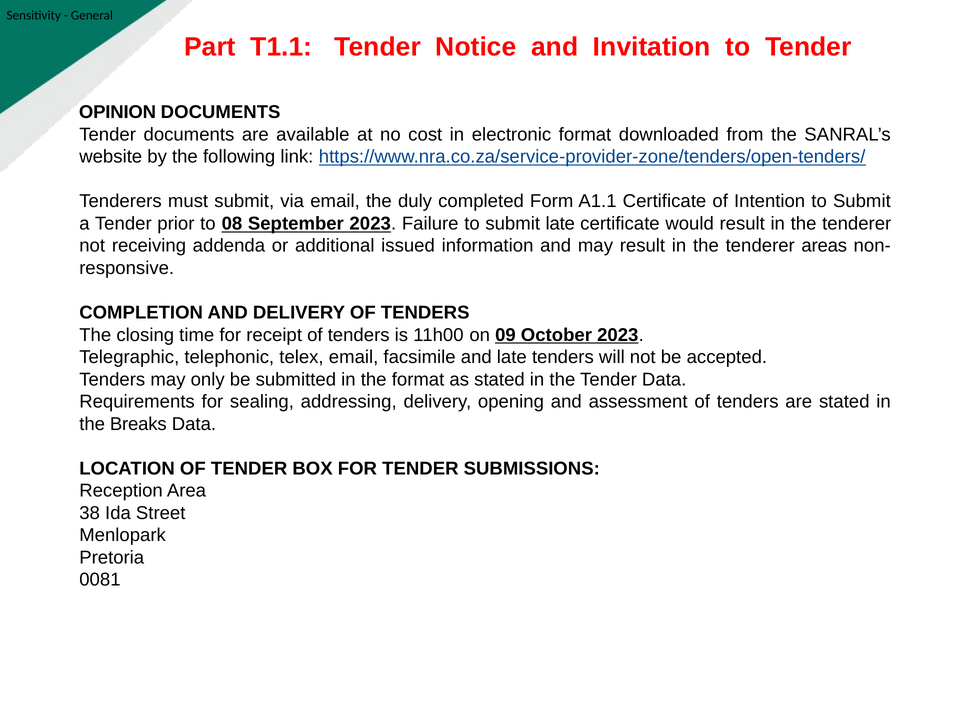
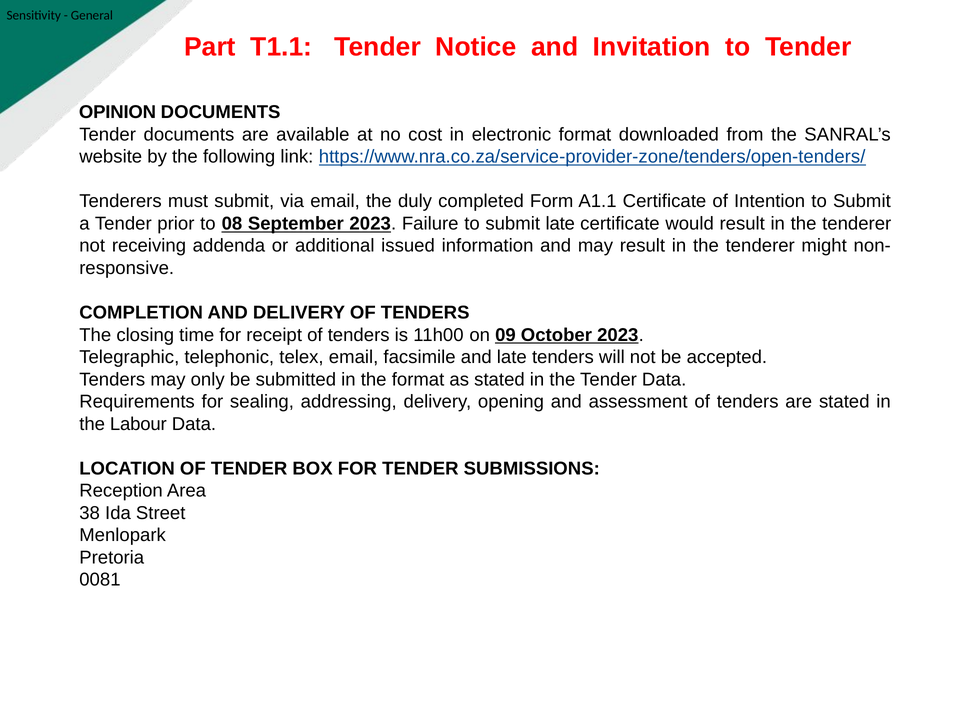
areas: areas -> might (824, 246)
Breaks: Breaks -> Labour (138, 424)
